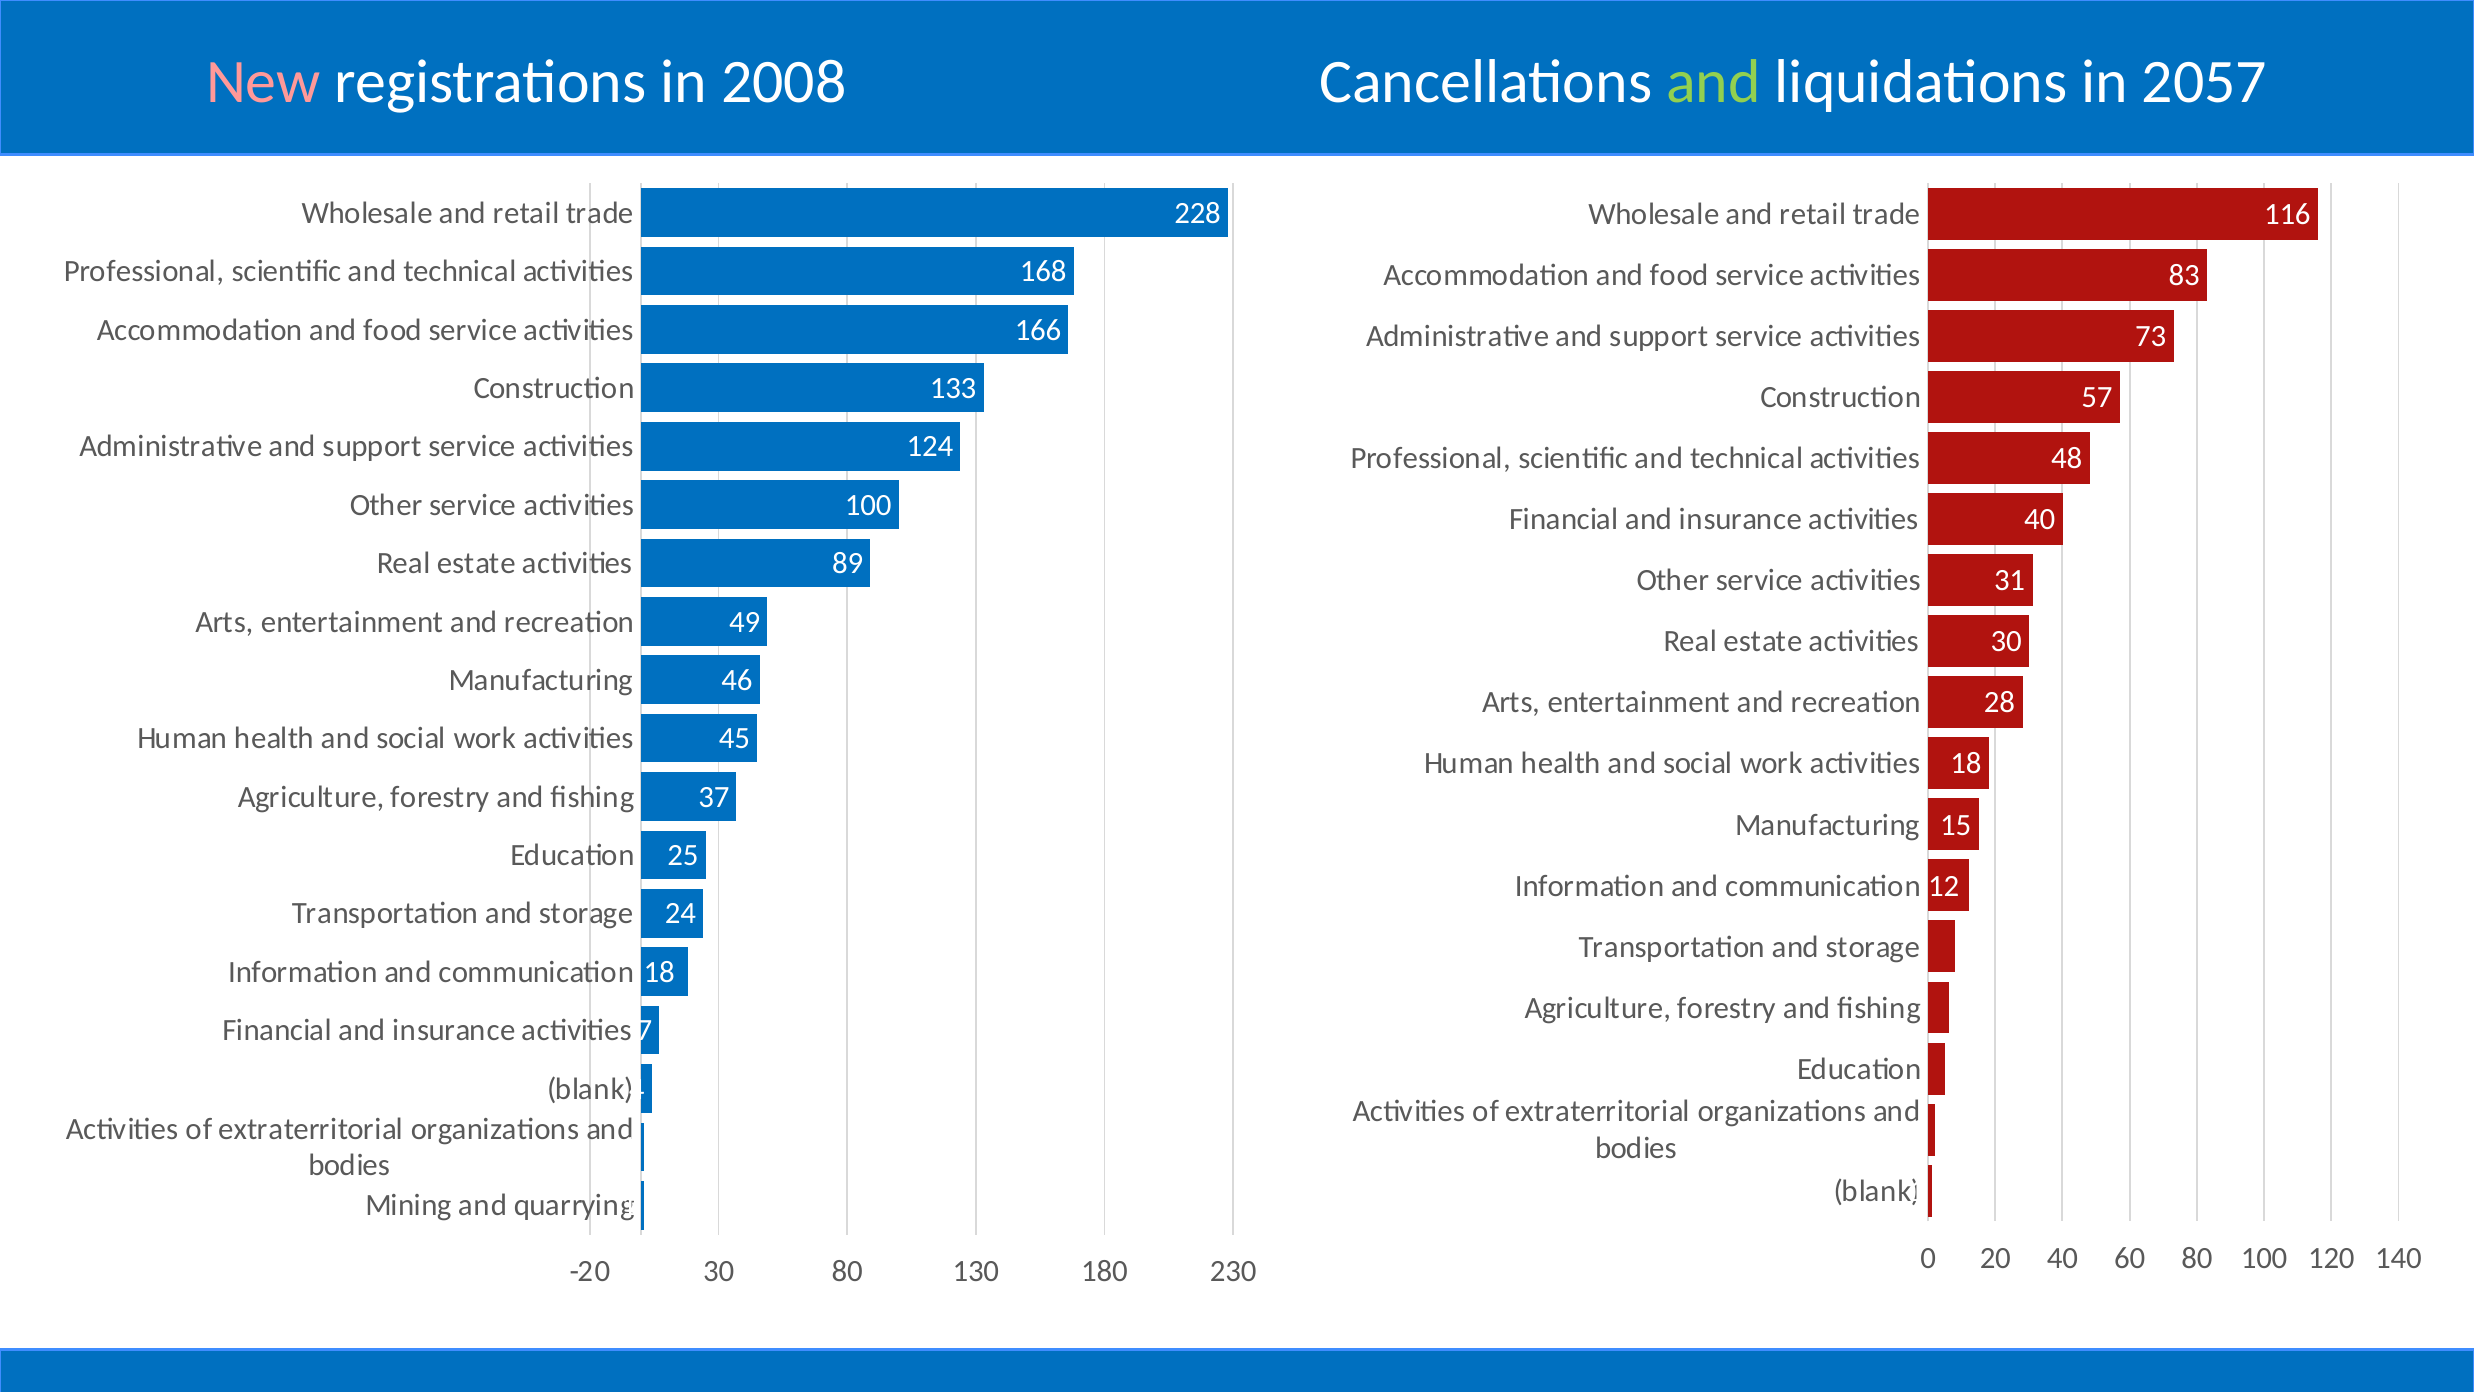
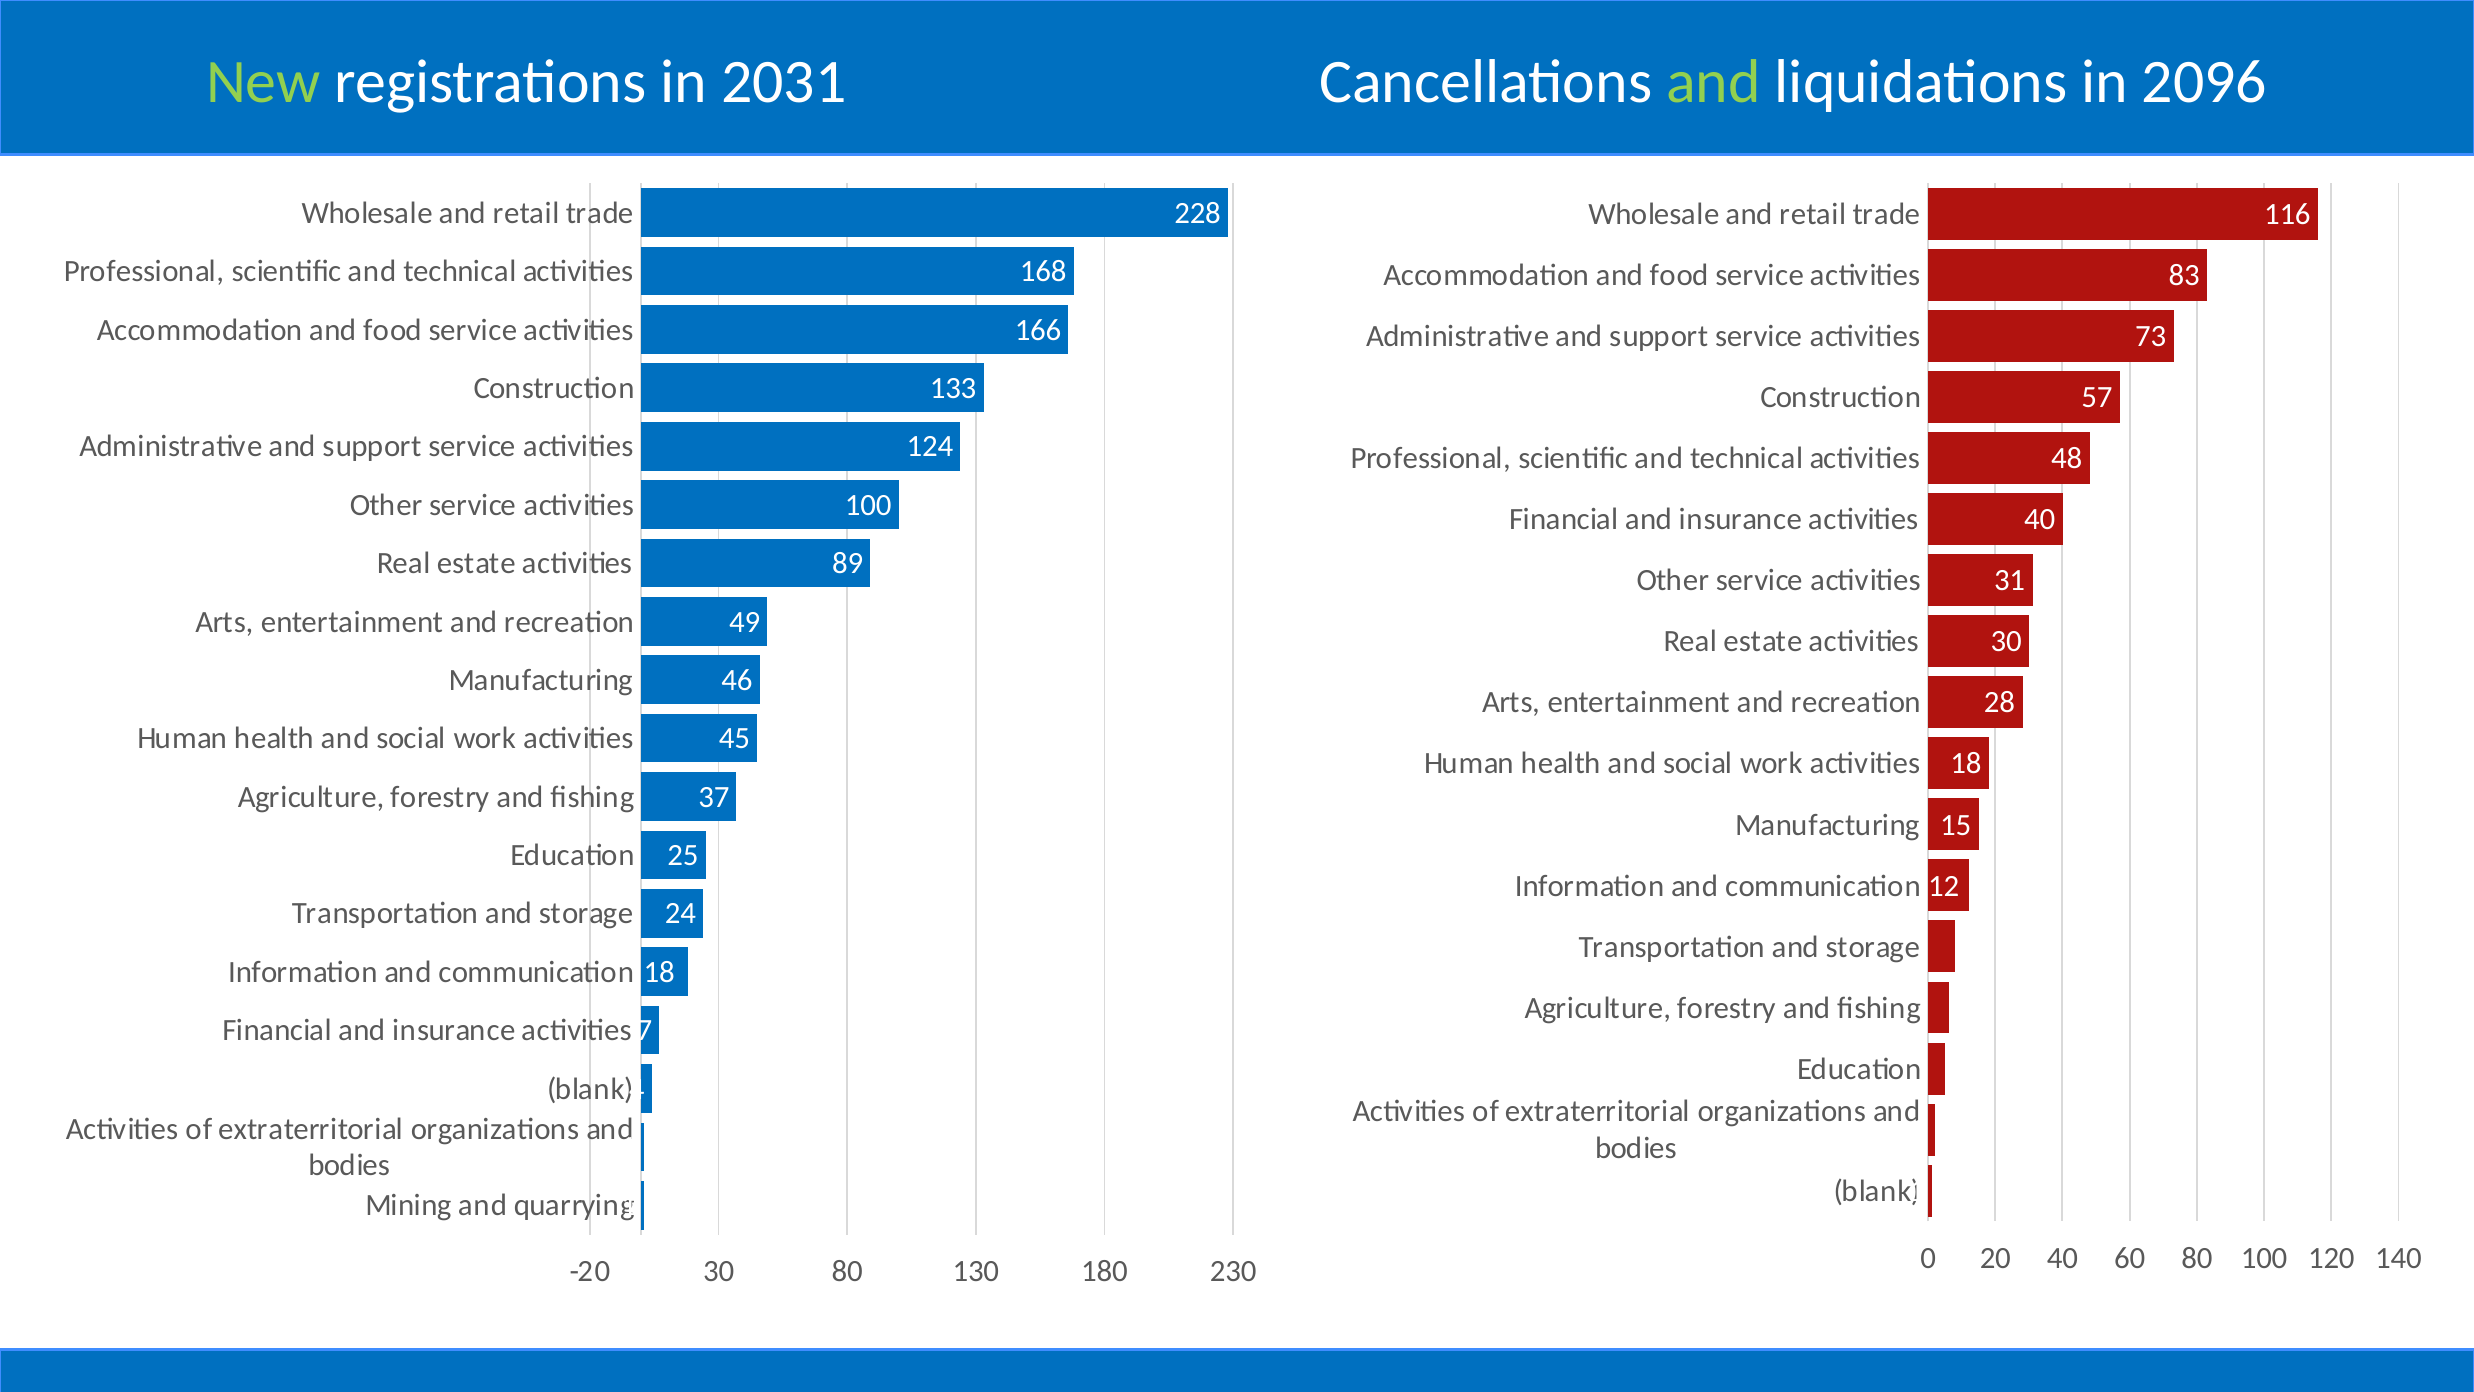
New colour: pink -> light green (263, 82)
2008: 2008 -> 2031 (784, 82)
2057: 2057 -> 2096 (2205, 82)
